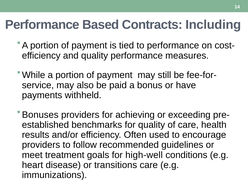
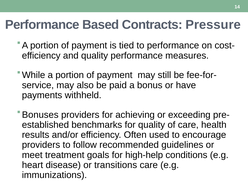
Including: Including -> Pressure (213, 25)
high-well: high-well -> high-help (144, 155)
